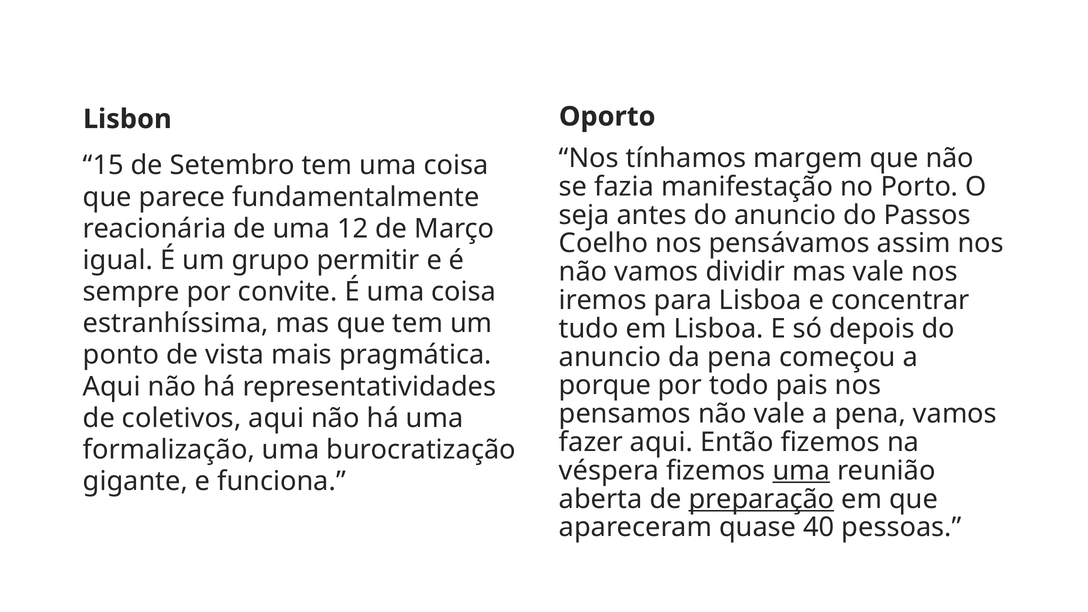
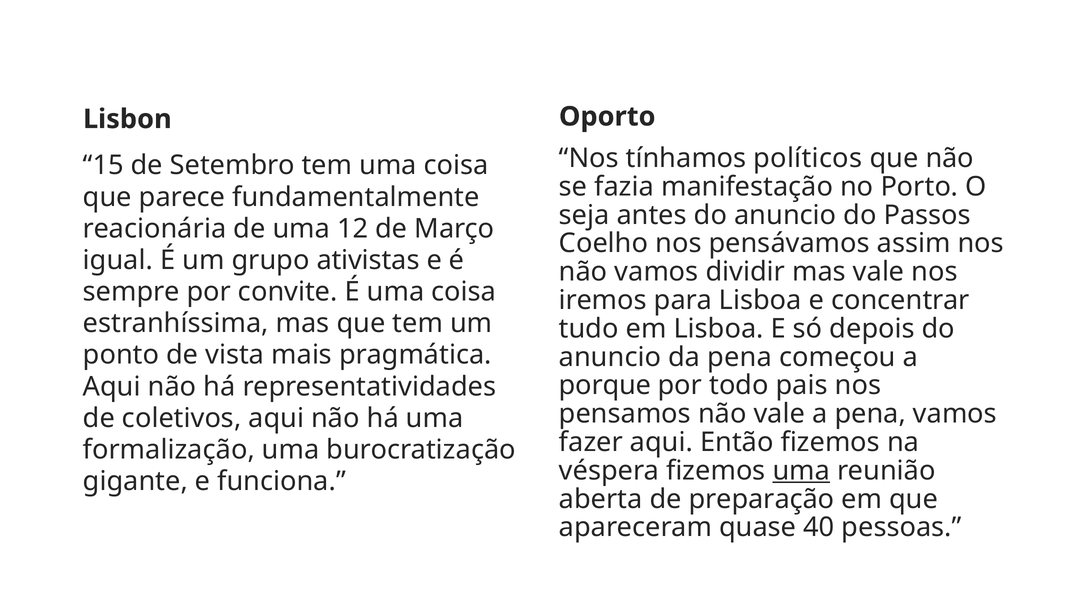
margem: margem -> políticos (808, 158)
permitir: permitir -> ativistas (368, 260)
preparação underline: present -> none (762, 499)
